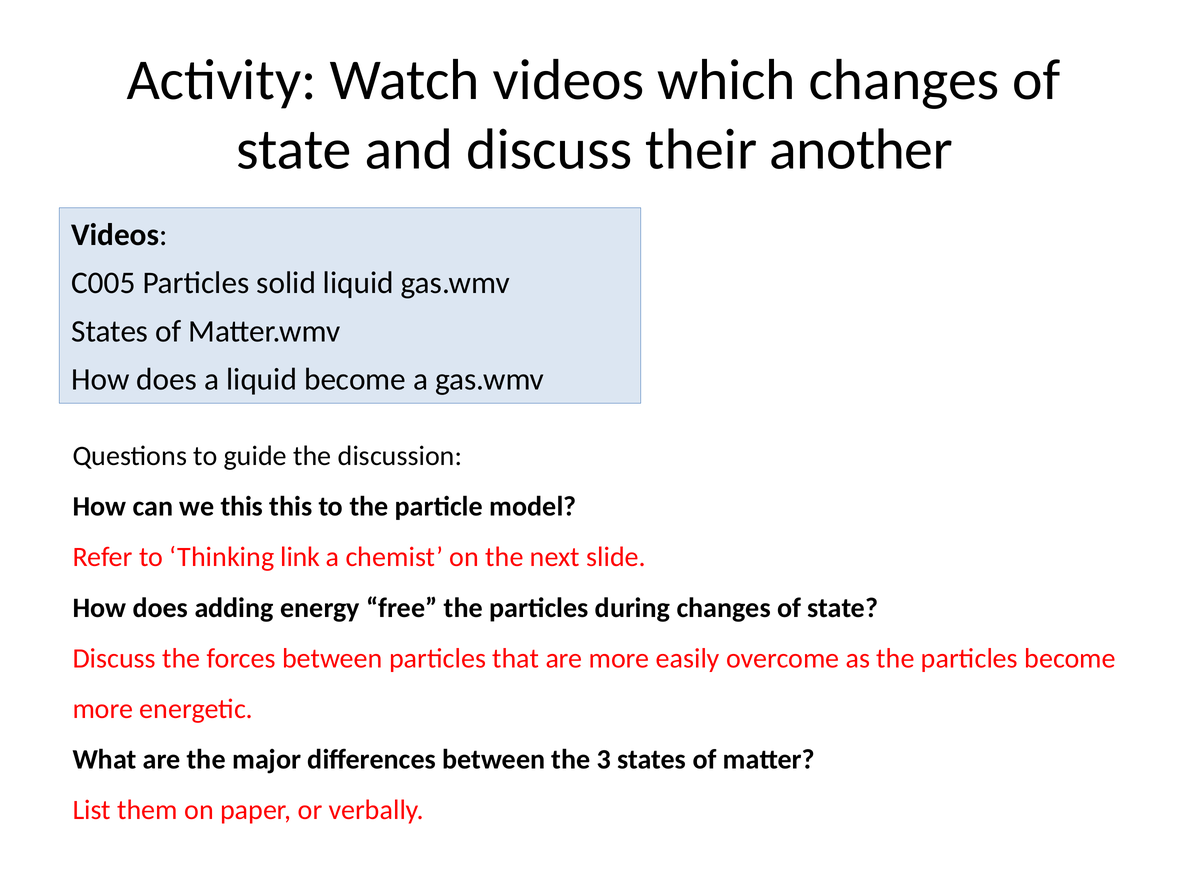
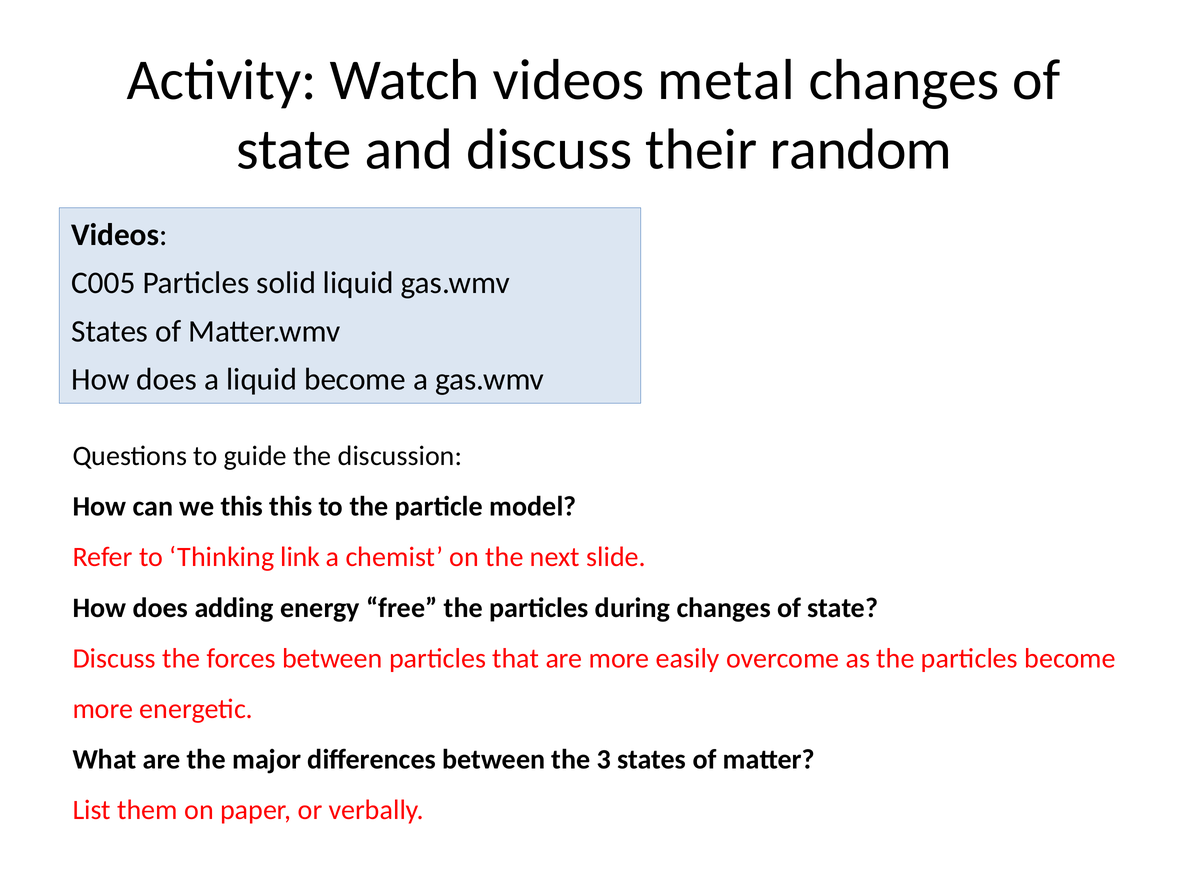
which: which -> metal (726, 80)
another: another -> random (861, 150)
